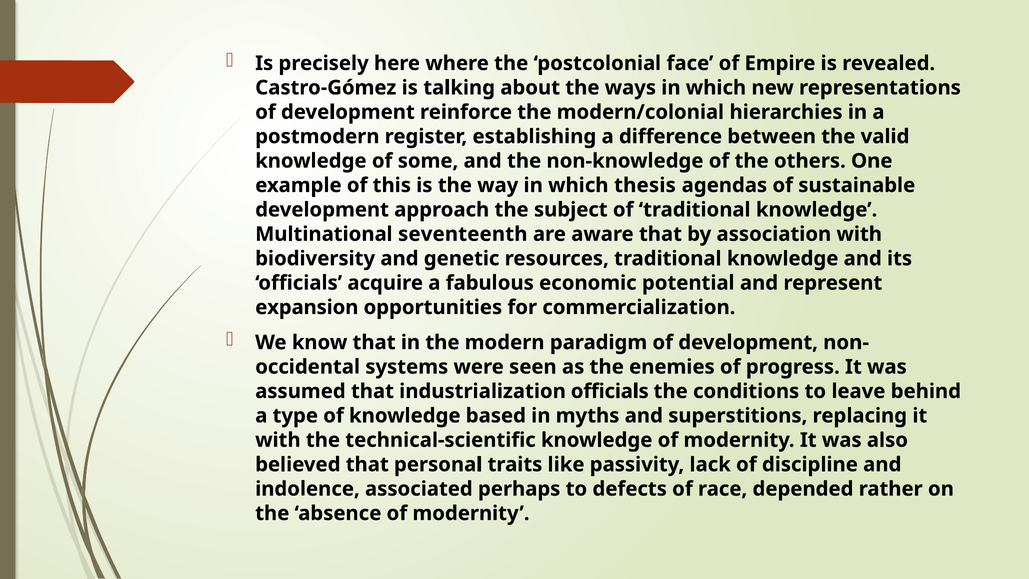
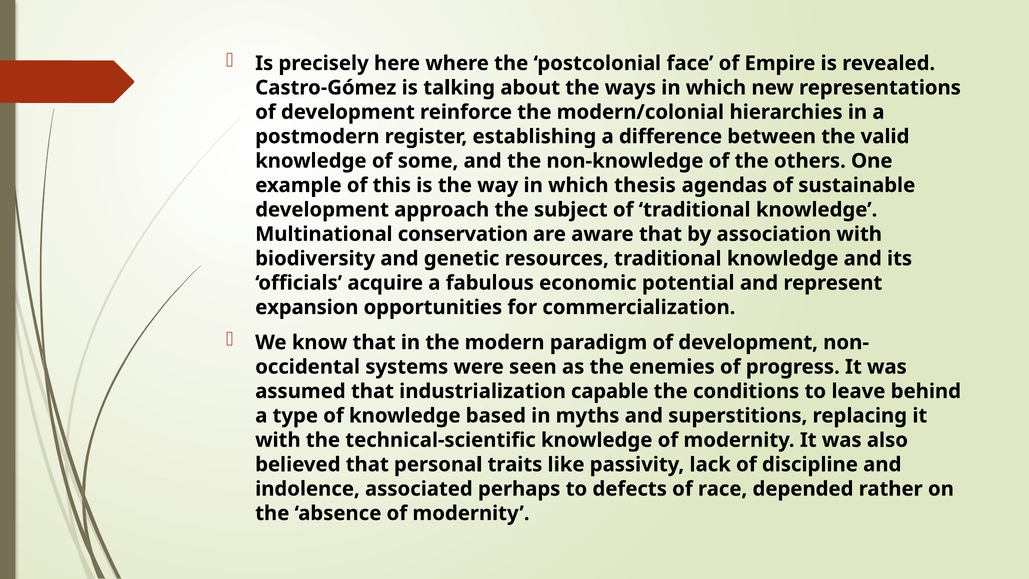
seventeenth: seventeenth -> conservation (463, 234)
industrialization officials: officials -> capable (610, 391)
